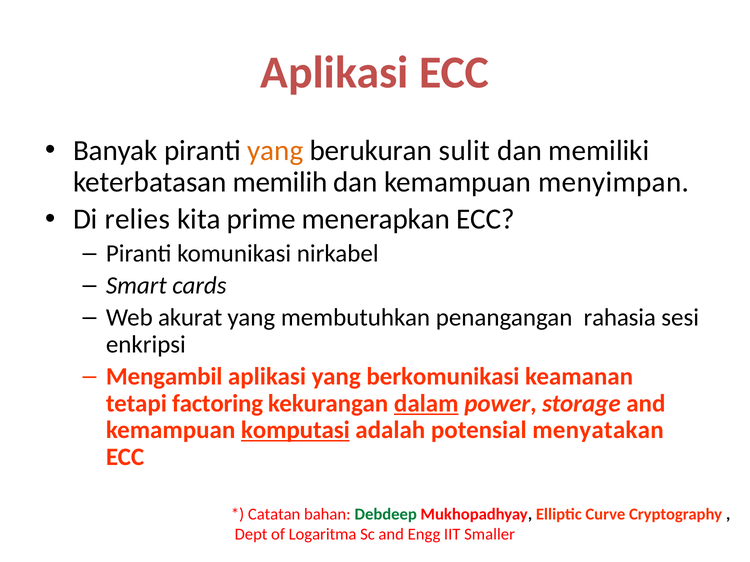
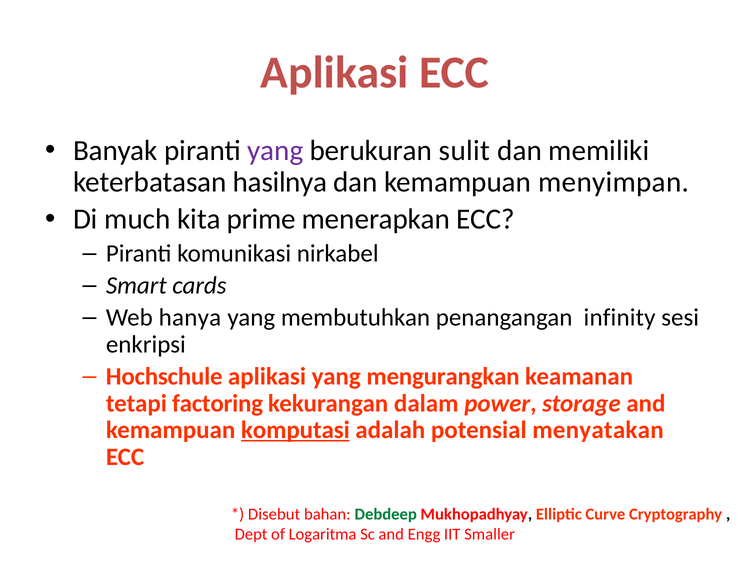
yang colour: orange -> purple (275, 151)
memilih: memilih -> hasilnya (280, 182)
relies: relies -> much (137, 219)
akurat: akurat -> hanya (190, 318)
rahasia: rahasia -> infinity (620, 318)
Mengambil: Mengambil -> Hochschule (164, 377)
berkomunikasi: berkomunikasi -> mengurangkan (443, 377)
dalam underline: present -> none (426, 404)
Catatan: Catatan -> Disebut (274, 515)
